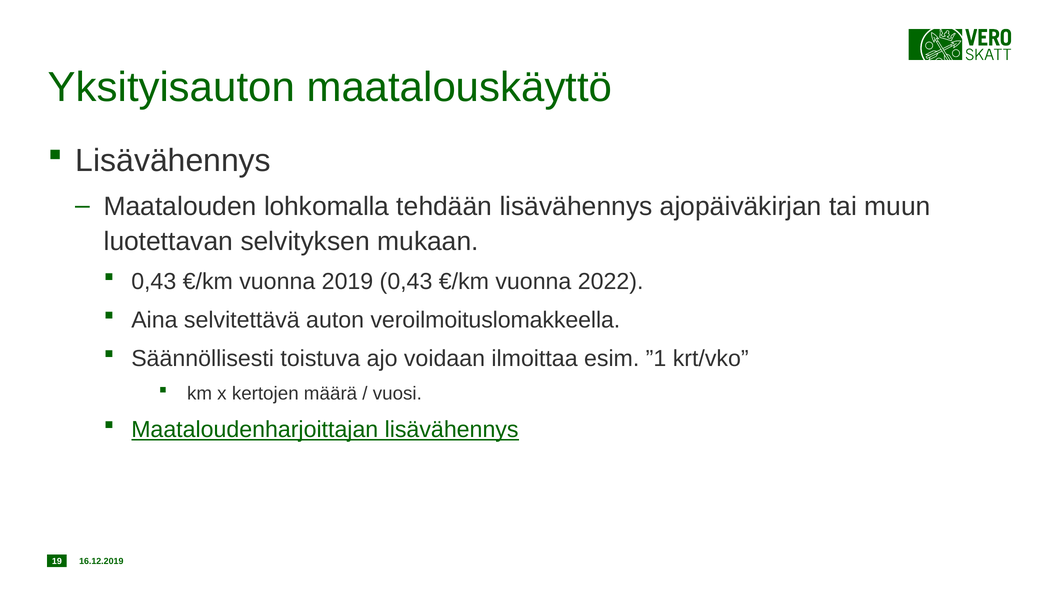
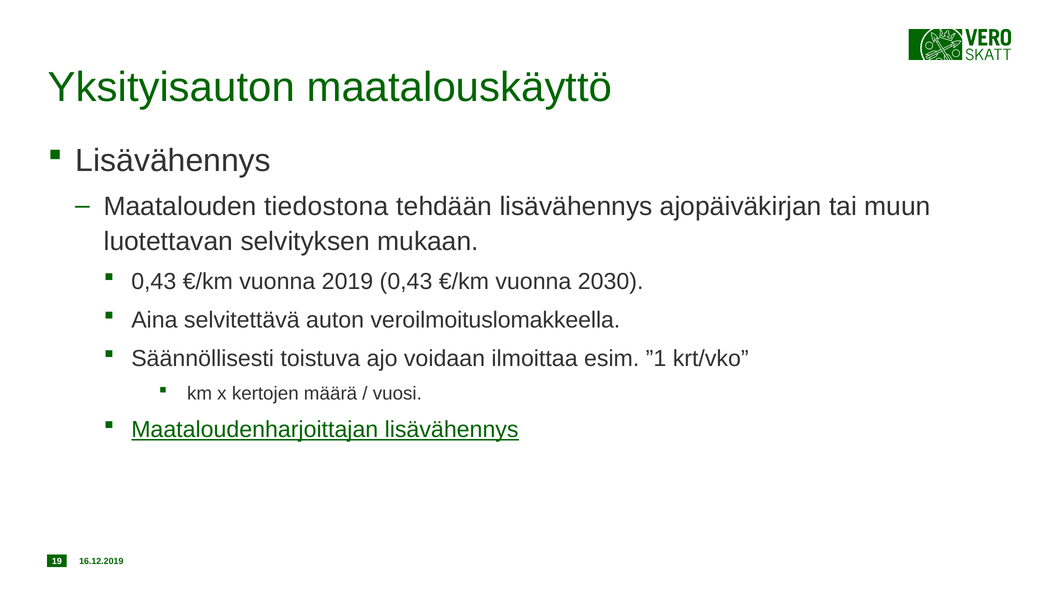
lohkomalla: lohkomalla -> tiedostona (326, 206)
2022: 2022 -> 2030 (611, 281)
